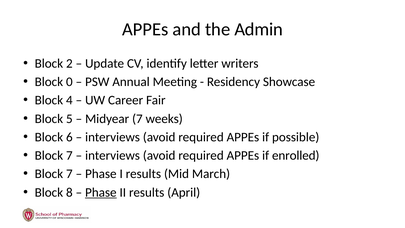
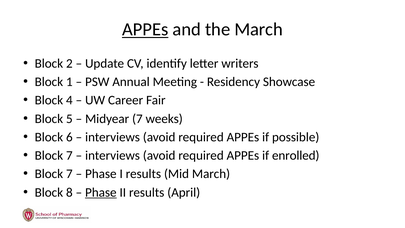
APPEs underline: none -> present (145, 29)
the Admin: Admin -> March (259, 29)
0: 0 -> 1 (69, 82)
